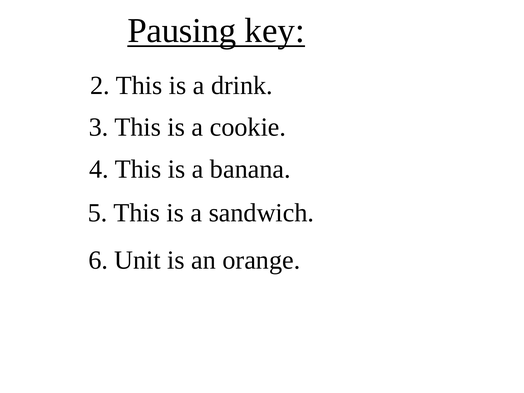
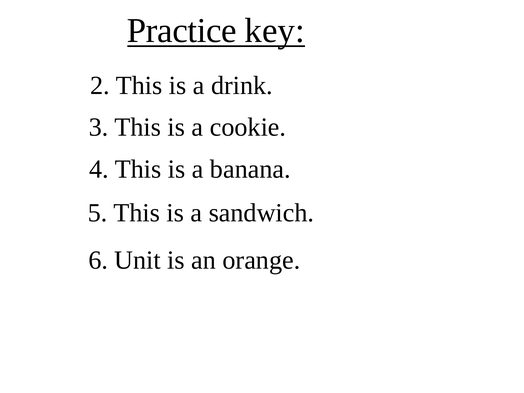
Pausing: Pausing -> Practice (182, 31)
